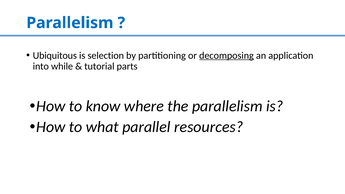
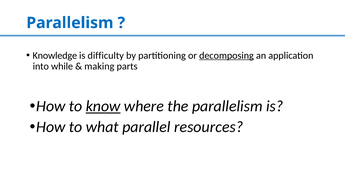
Ubiquitous: Ubiquitous -> Knowledge (55, 55)
selection: selection -> difficulty (106, 55)
tutorial: tutorial -> making (99, 66)
know underline: none -> present (103, 106)
